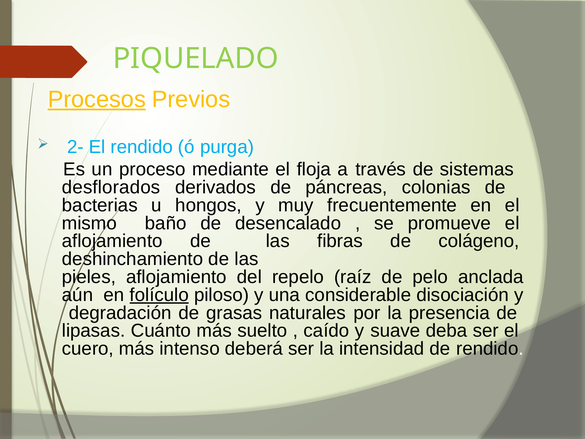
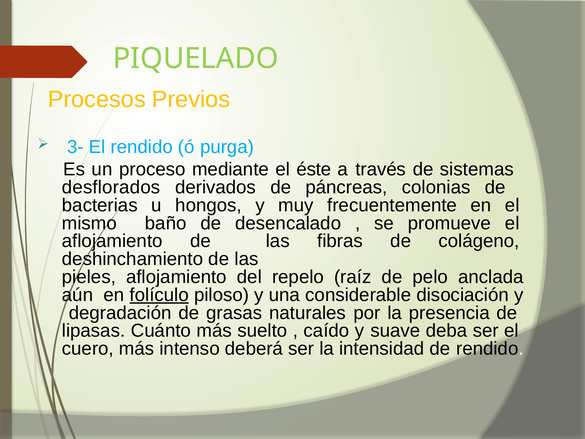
Procesos underline: present -> none (97, 99)
2-: 2- -> 3- (75, 147)
floja: floja -> éste (314, 169)
